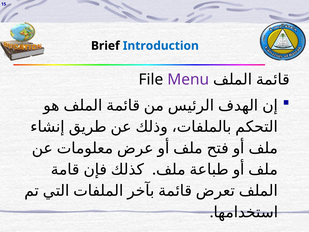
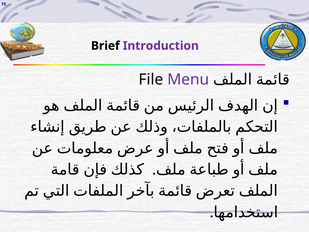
Introduction colour: blue -> purple (161, 46)
